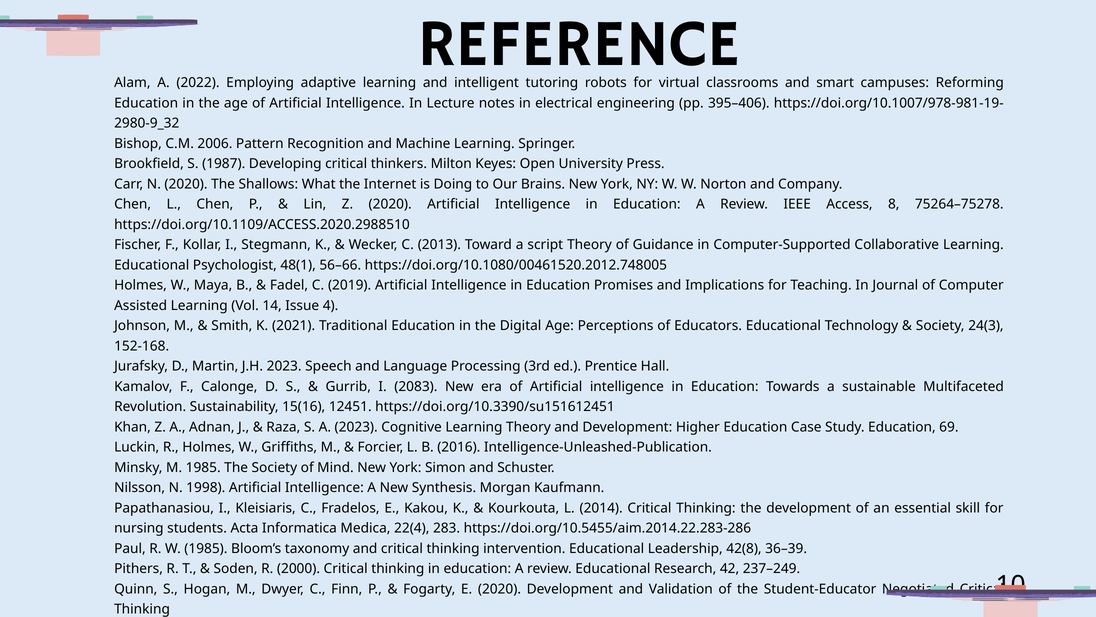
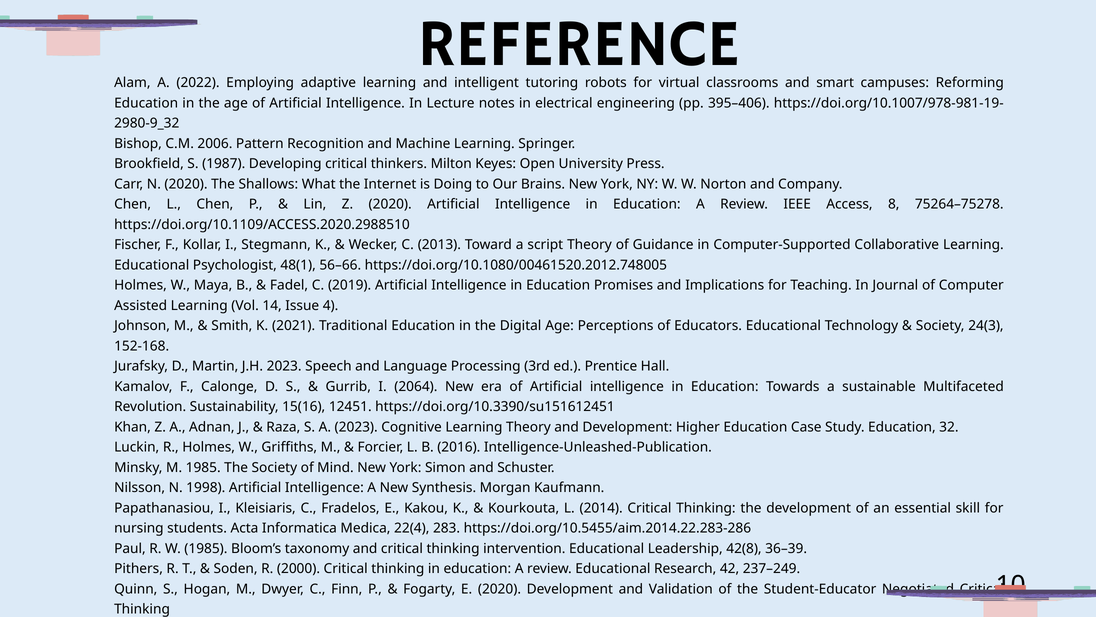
2083: 2083 -> 2064 (416, 386)
69: 69 -> 32 (949, 427)
